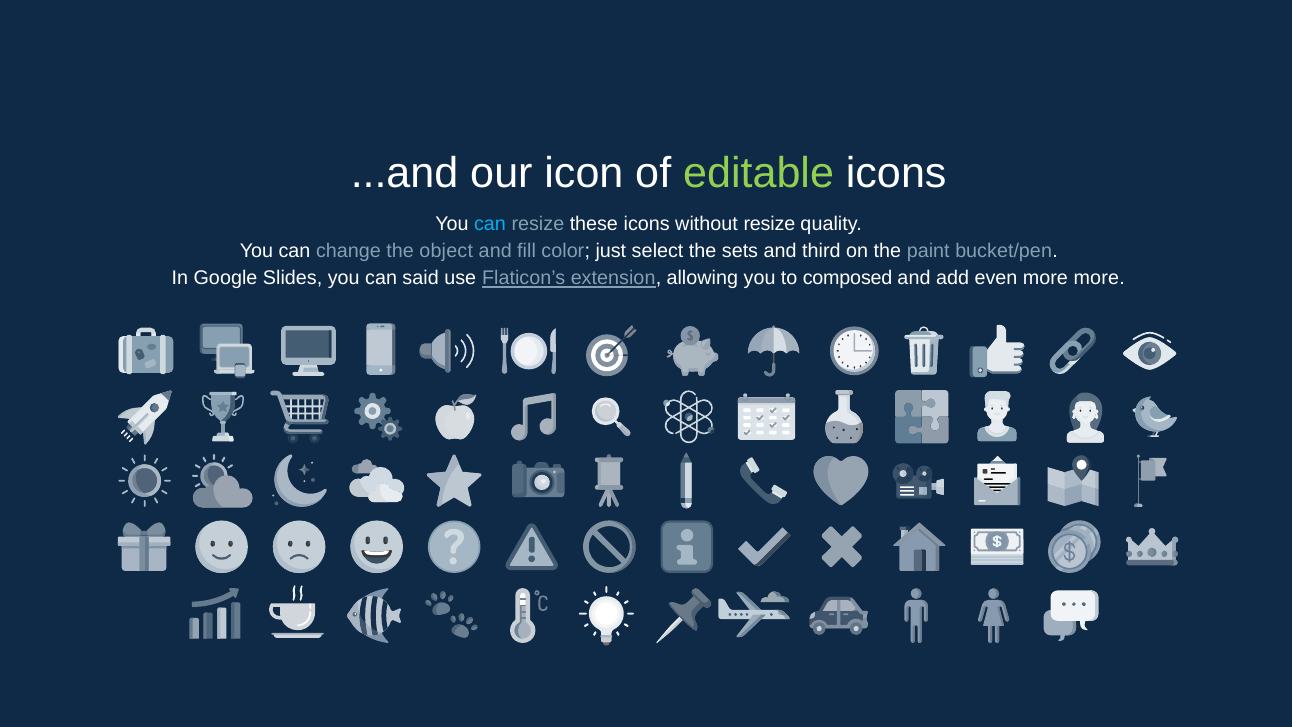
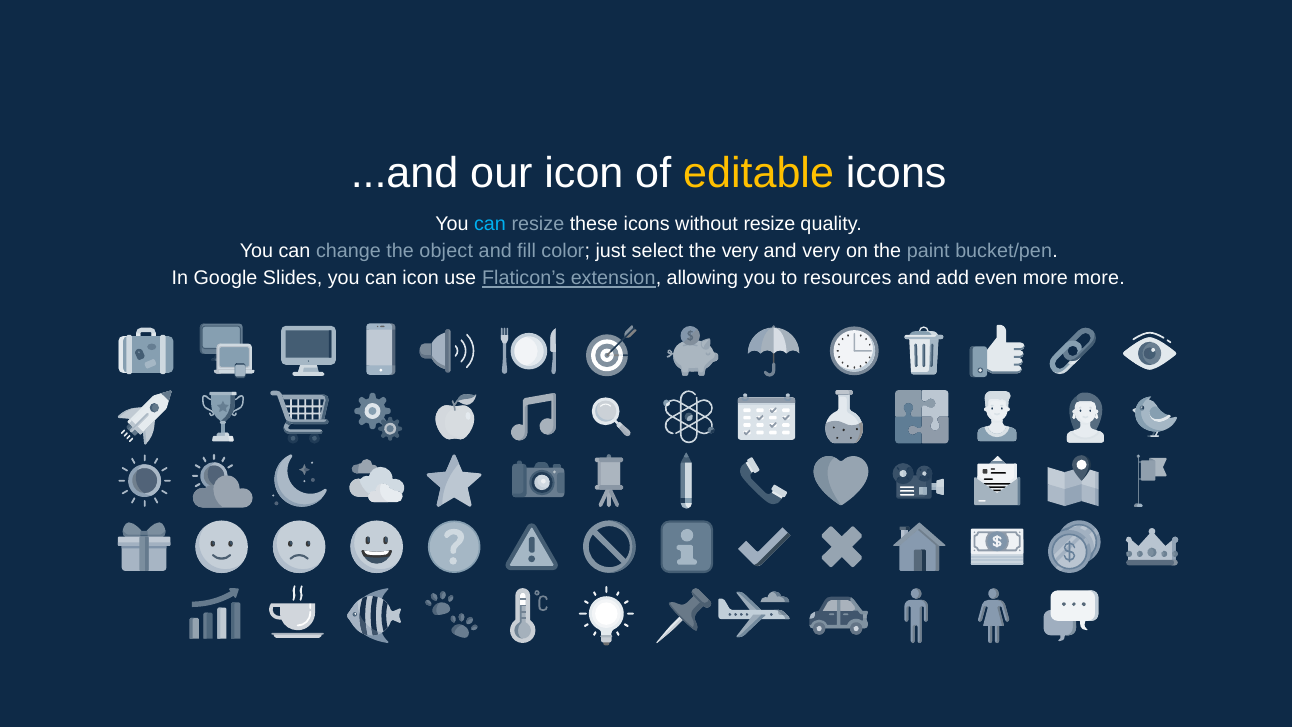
editable colour: light green -> yellow (759, 174)
the sets: sets -> very (740, 251)
and third: third -> very (821, 251)
can said: said -> icon (421, 278)
composed: composed -> resources (847, 278)
